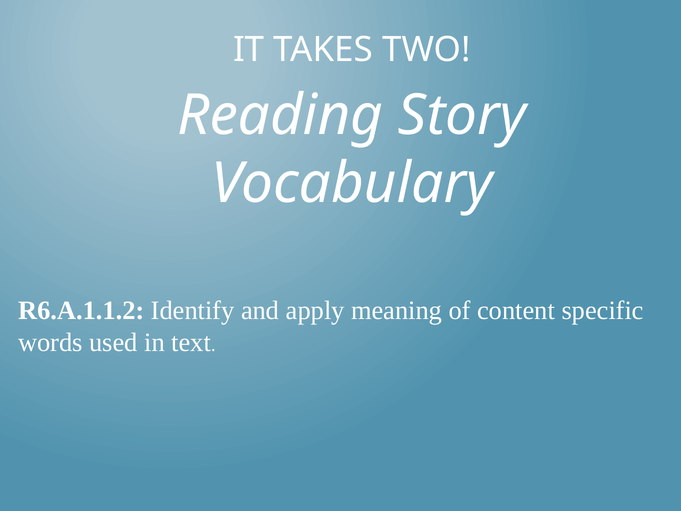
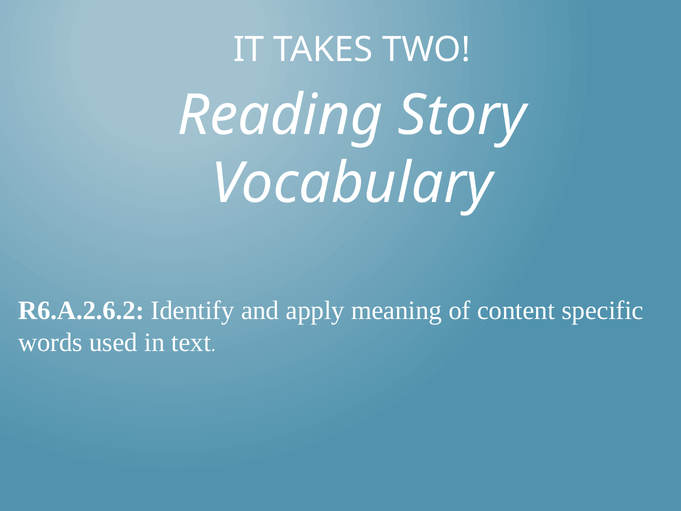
R6.A.1.1.2: R6.A.1.1.2 -> R6.A.2.6.2 (81, 310)
